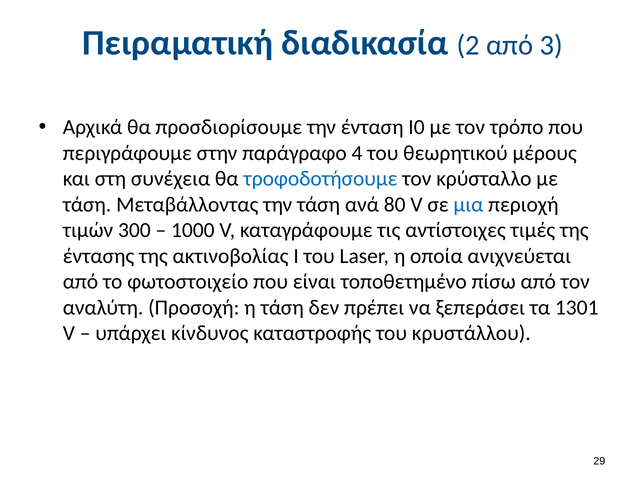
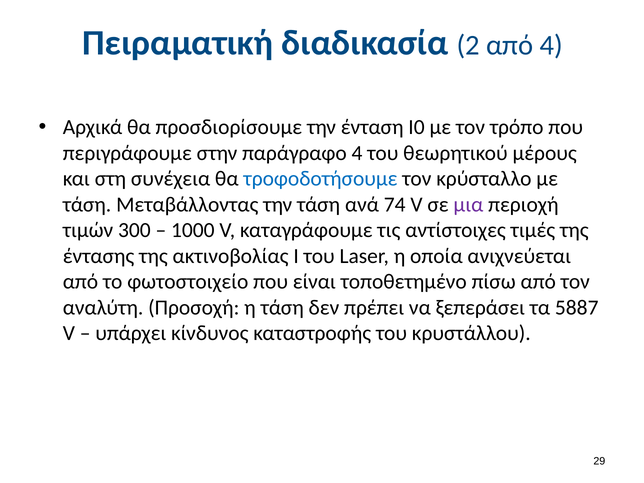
από 3: 3 -> 4 (551, 45)
80: 80 -> 74 (395, 205)
μια colour: blue -> purple (468, 205)
1301: 1301 -> 5887 (577, 308)
